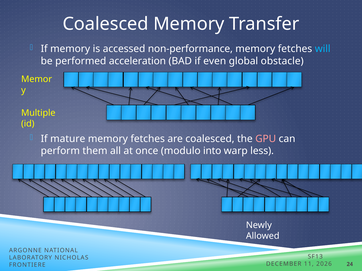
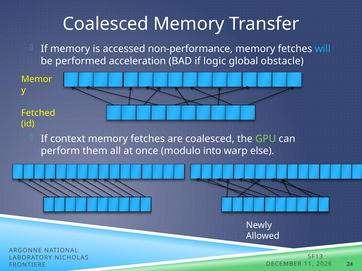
even: even -> logic (215, 61)
Multiple: Multiple -> Fetched (38, 113)
mature: mature -> context (68, 139)
GPU colour: pink -> light green (266, 139)
less: less -> else (262, 151)
